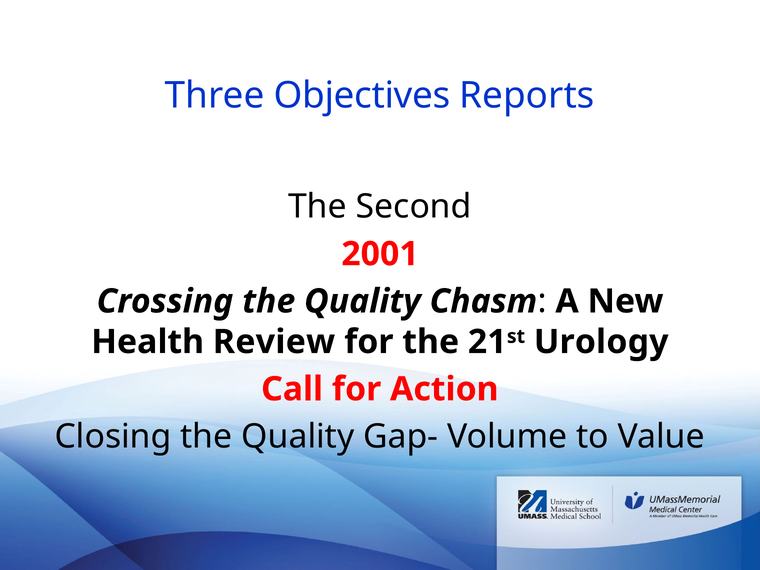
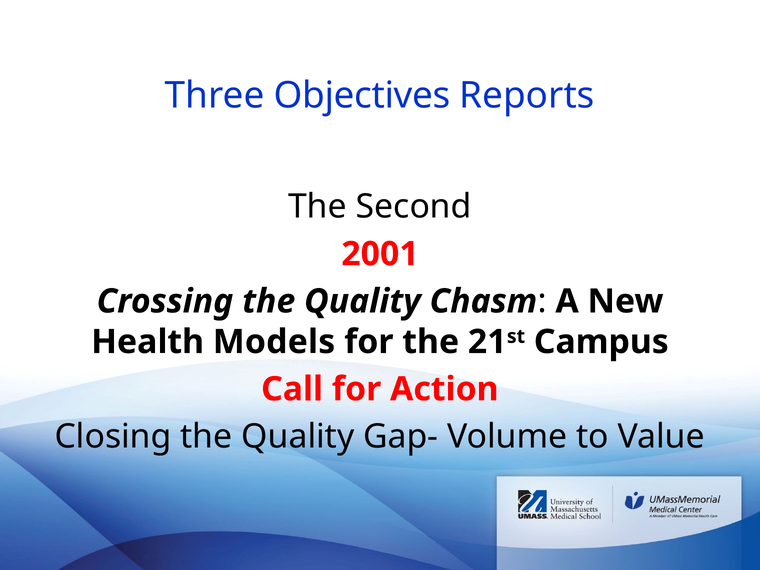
Review: Review -> Models (274, 342)
Urology: Urology -> Campus (601, 342)
